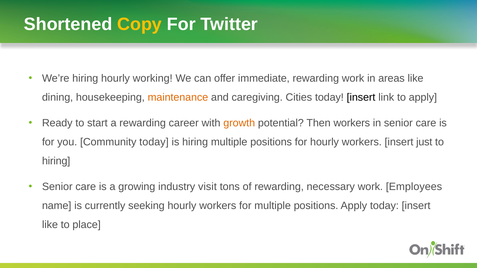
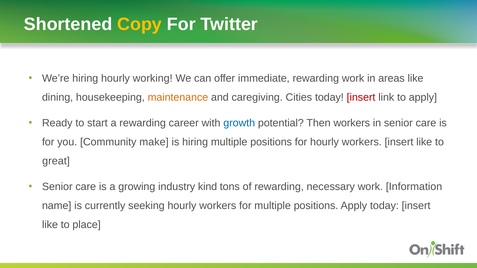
insert colour: black -> red (361, 98)
growth colour: orange -> blue (239, 123)
Community today: today -> make (154, 142)
workers insert just: just -> like (424, 142)
hiring: hiring -> great (56, 161)
visit: visit -> kind (208, 187)
Employees: Employees -> Information (414, 187)
